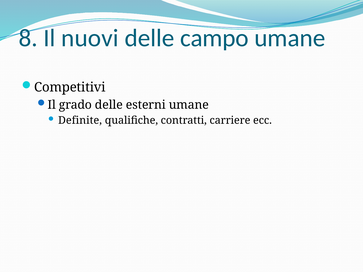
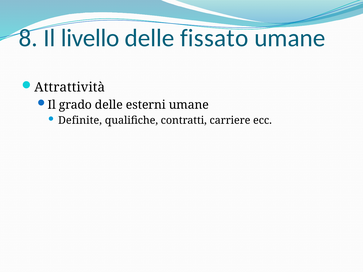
nuovi: nuovi -> livello (90, 38)
campo: campo -> fissato (214, 38)
Competitivi: Competitivi -> Attrattività (70, 87)
